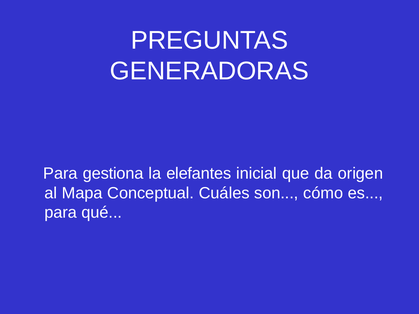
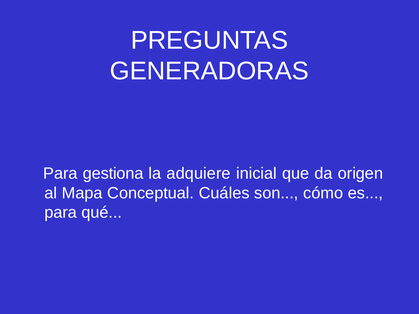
elefantes: elefantes -> adquiere (199, 174)
